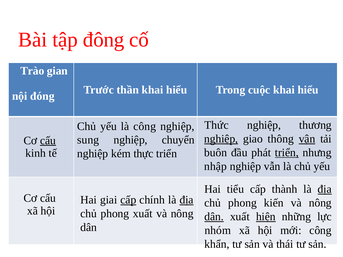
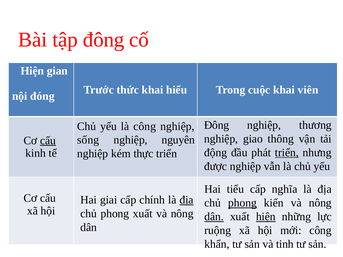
Trào: Trào -> Hiện (32, 71)
thần: thần -> thức (128, 90)
cuộc khai hiểu: hiểu -> viên (308, 90)
Thức: Thức -> Đông (217, 125)
nghiệp underline: present -> none (221, 139)
vận underline: present -> none (307, 139)
sung: sung -> sống (88, 140)
chuyển: chuyển -> nguyên (178, 140)
buôn: buôn -> động (216, 153)
nhập: nhập -> được (216, 166)
thành: thành -> nghĩa (285, 189)
địa underline: present -> none (325, 189)
cấp underline: present -> none (128, 200)
phong underline: none -> present (242, 203)
nhóm: nhóm -> ruộng (218, 231)
thái: thái -> tinh (285, 244)
